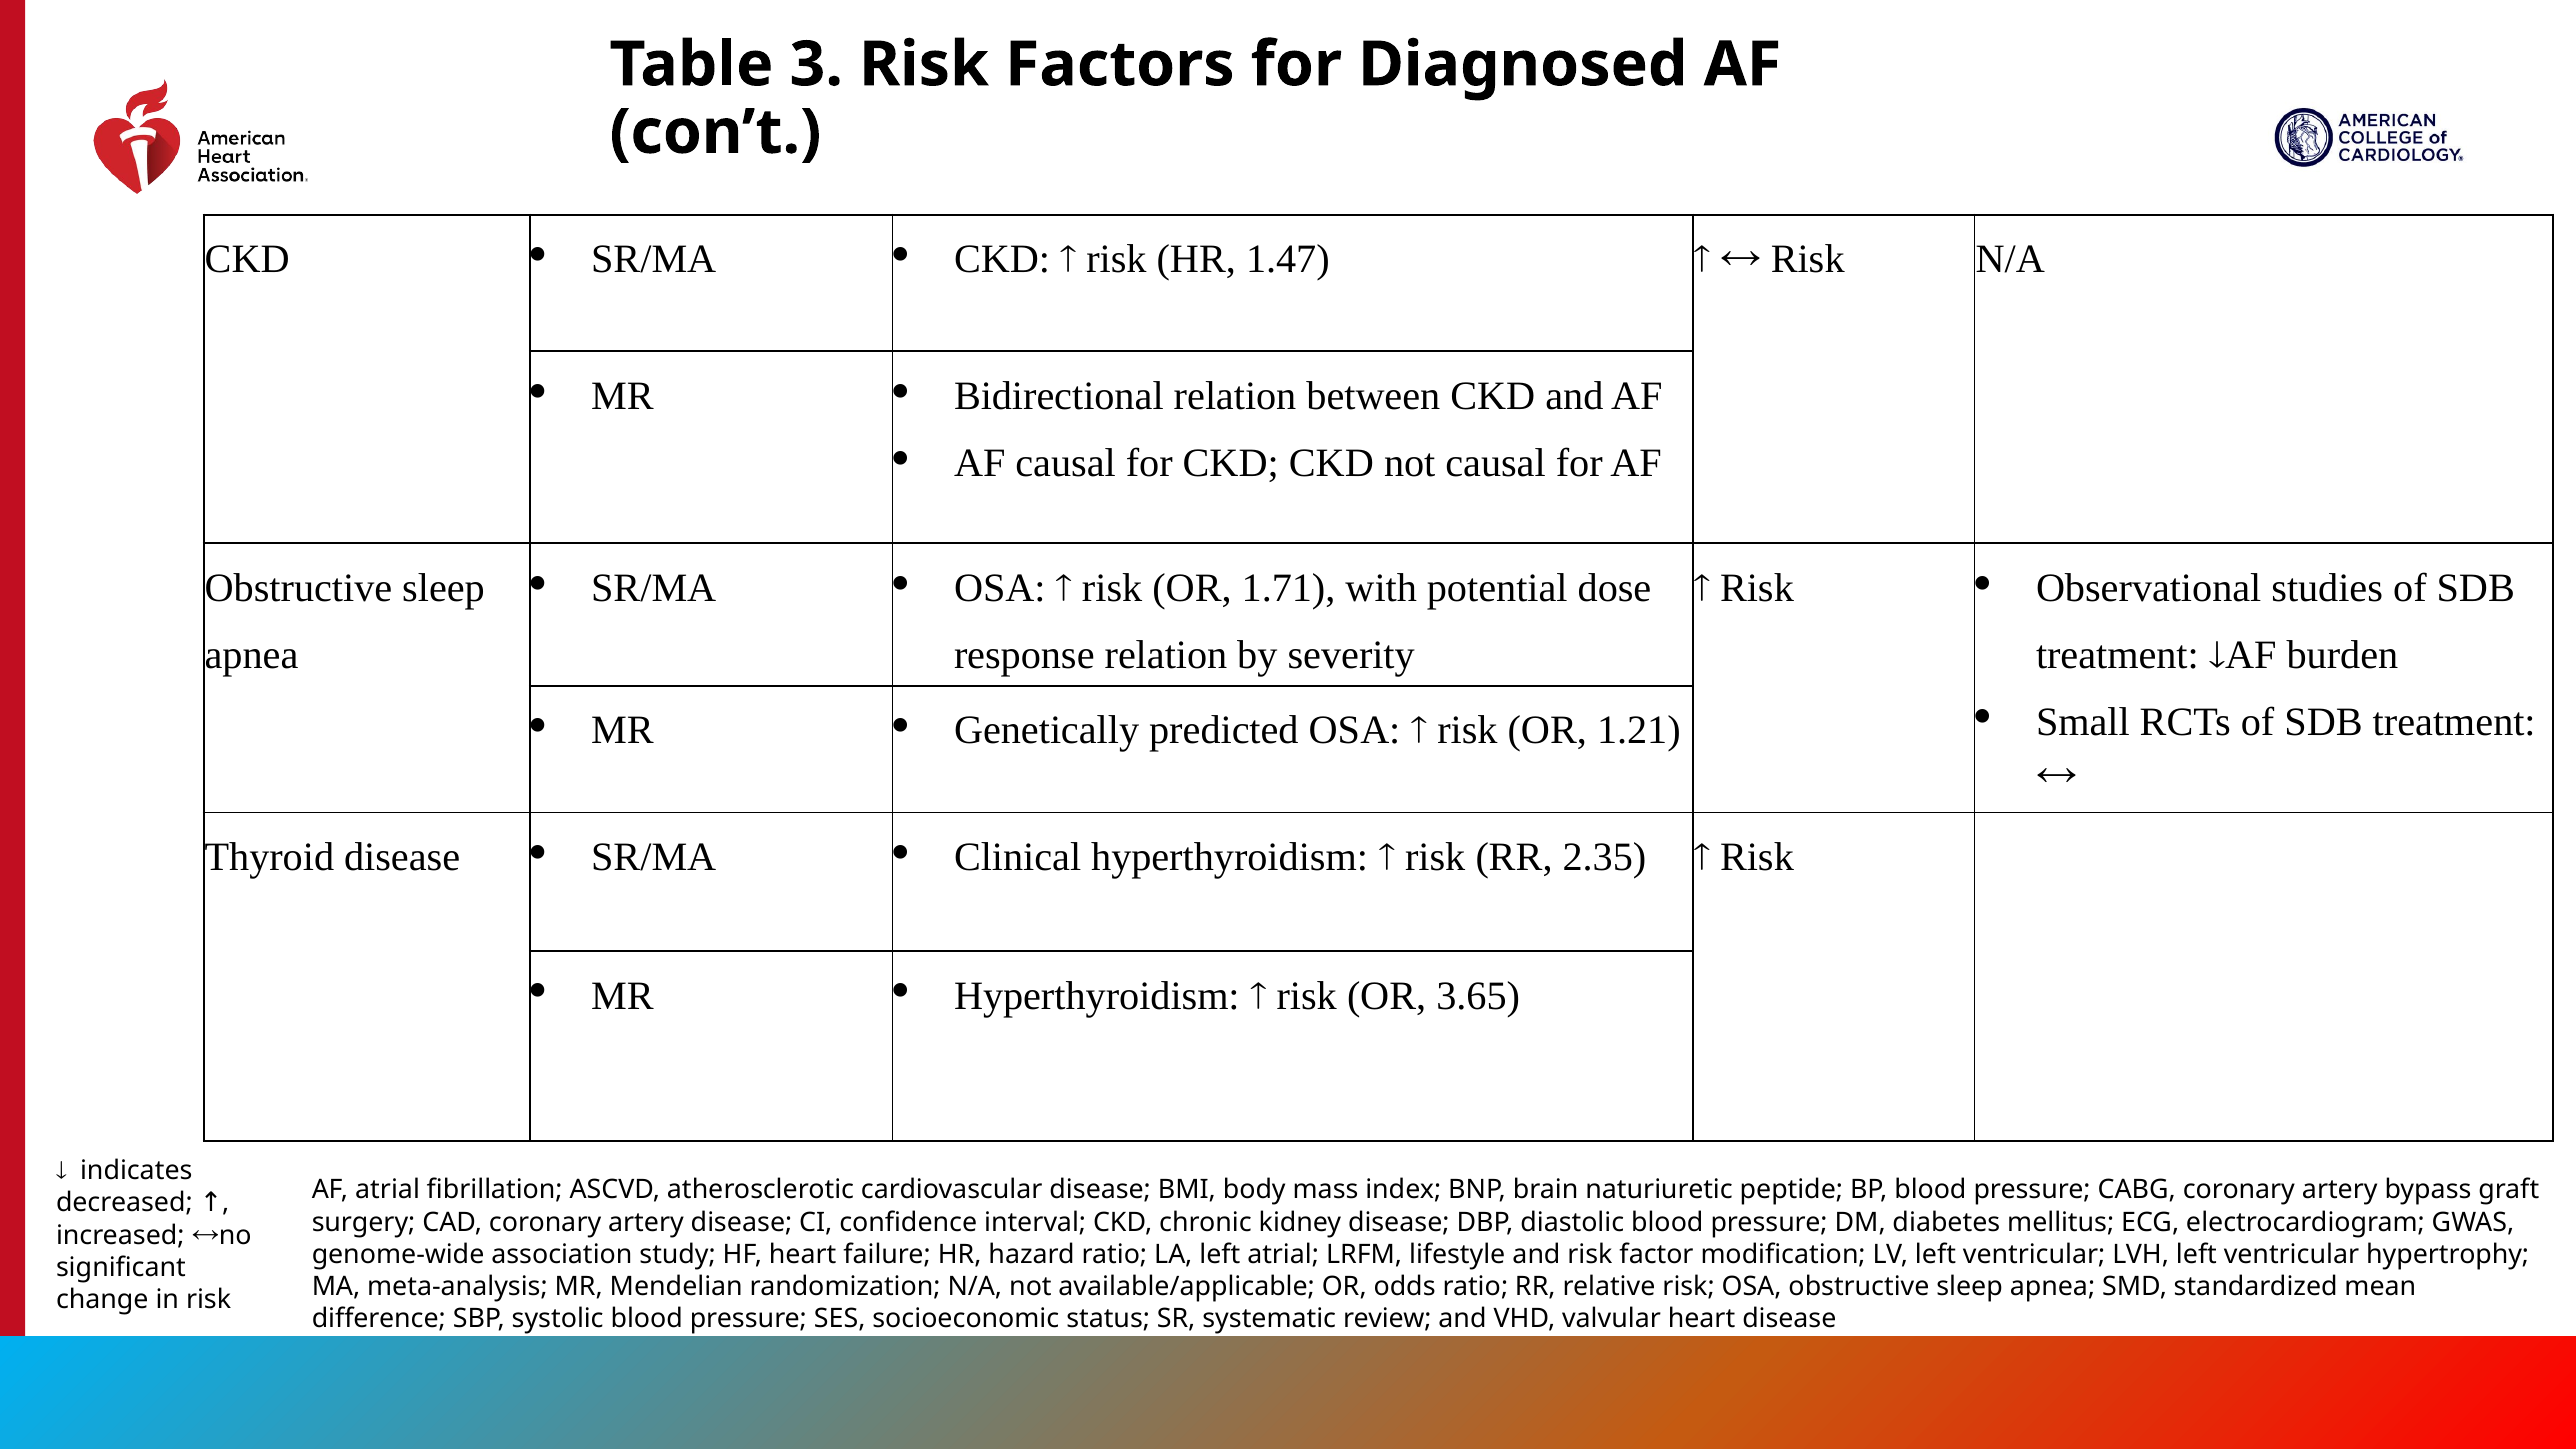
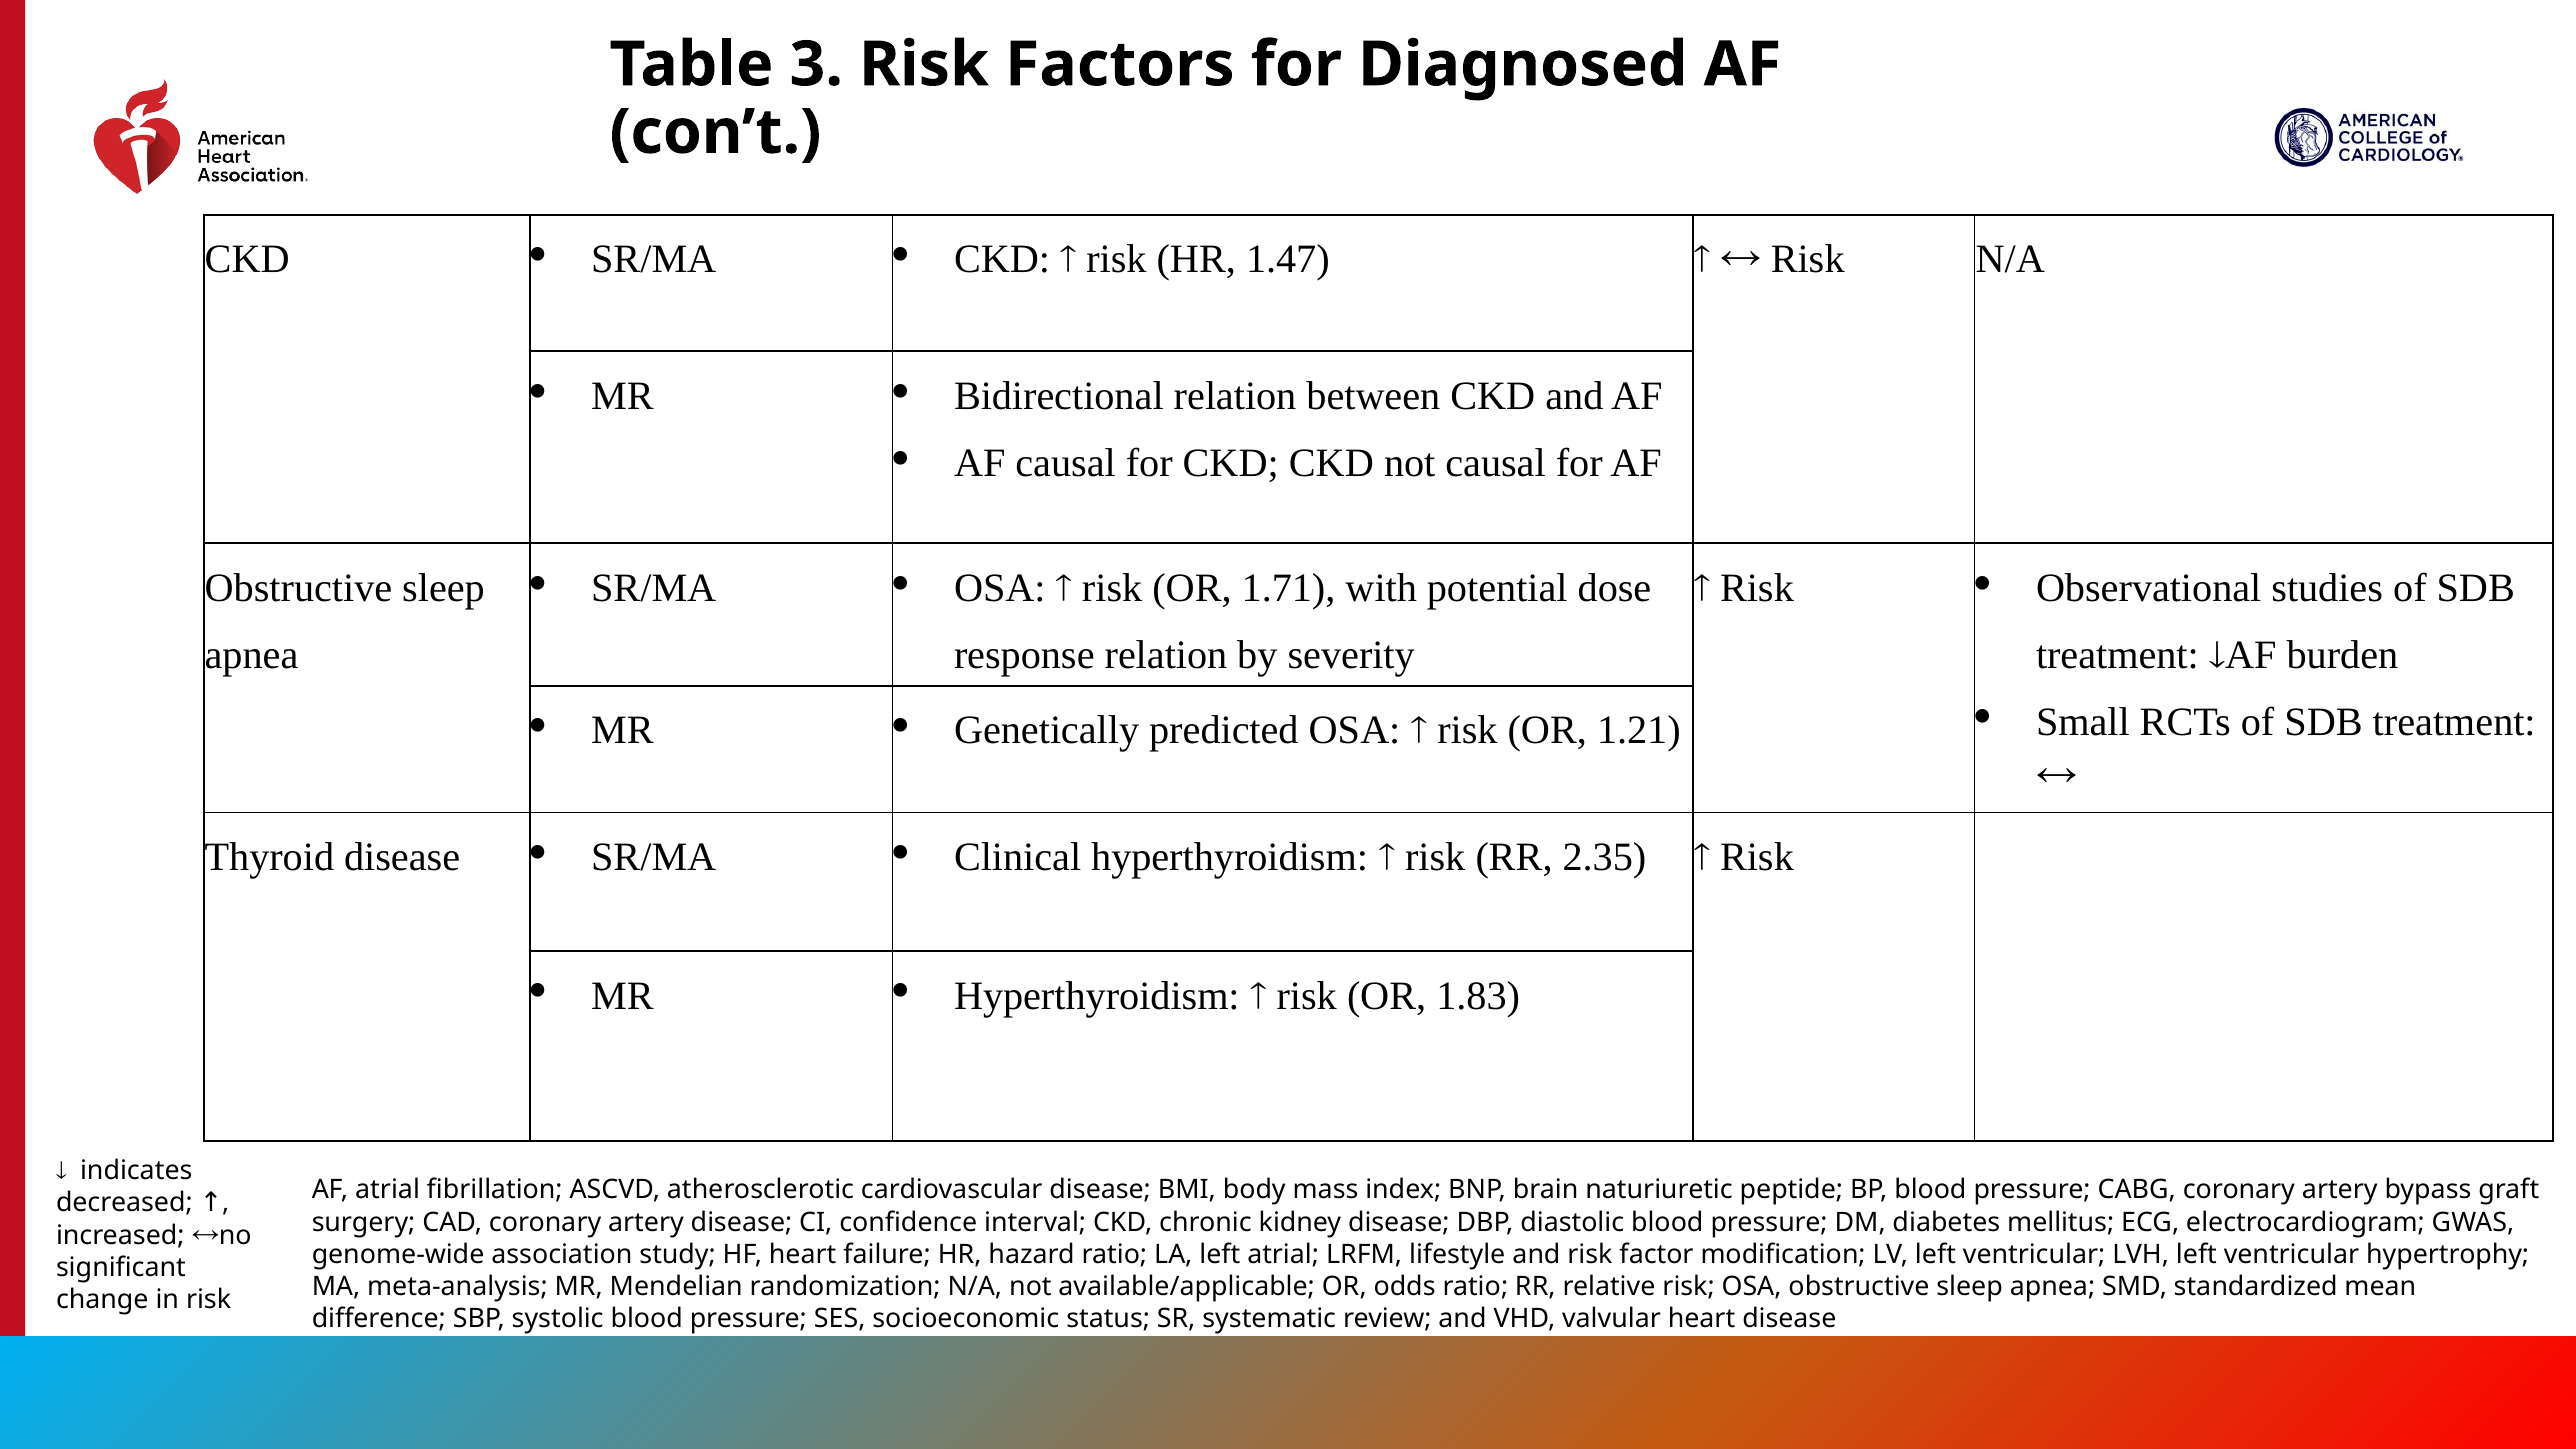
3.65: 3.65 -> 1.83 (1478, 996)
